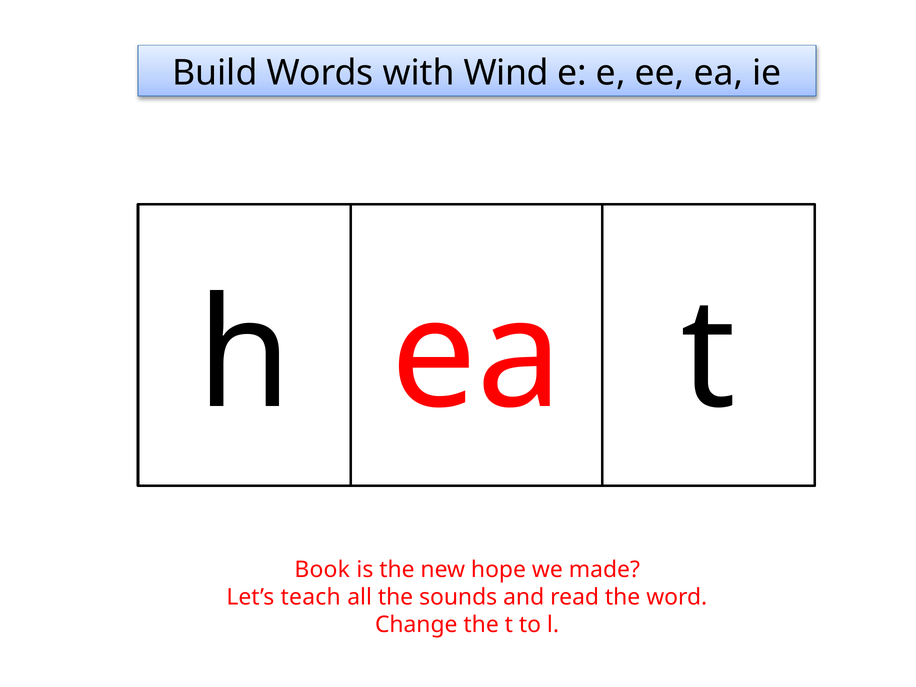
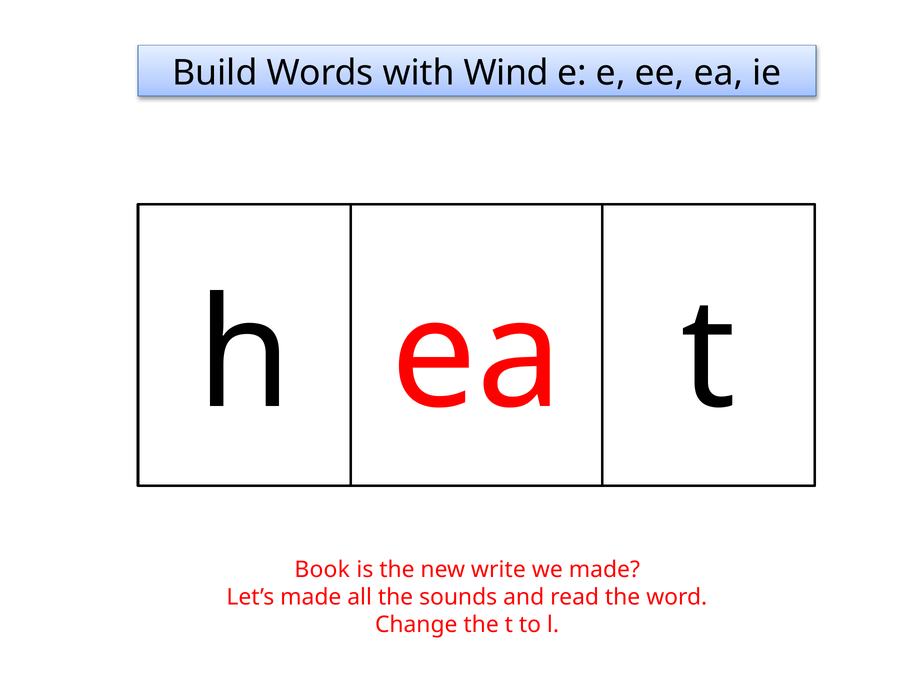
hope: hope -> write (498, 570)
Let’s teach: teach -> made (311, 597)
